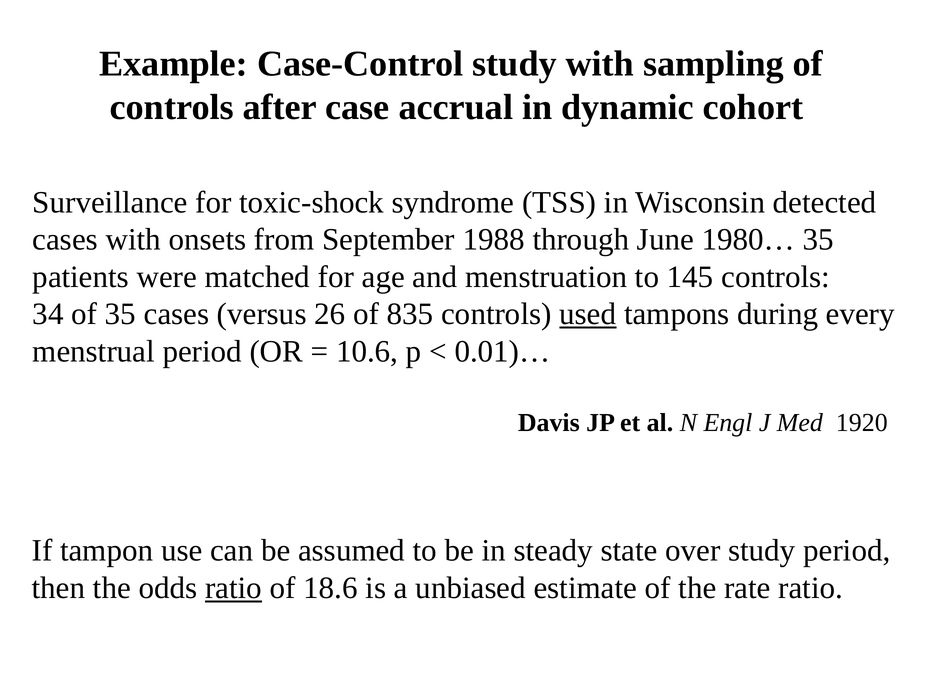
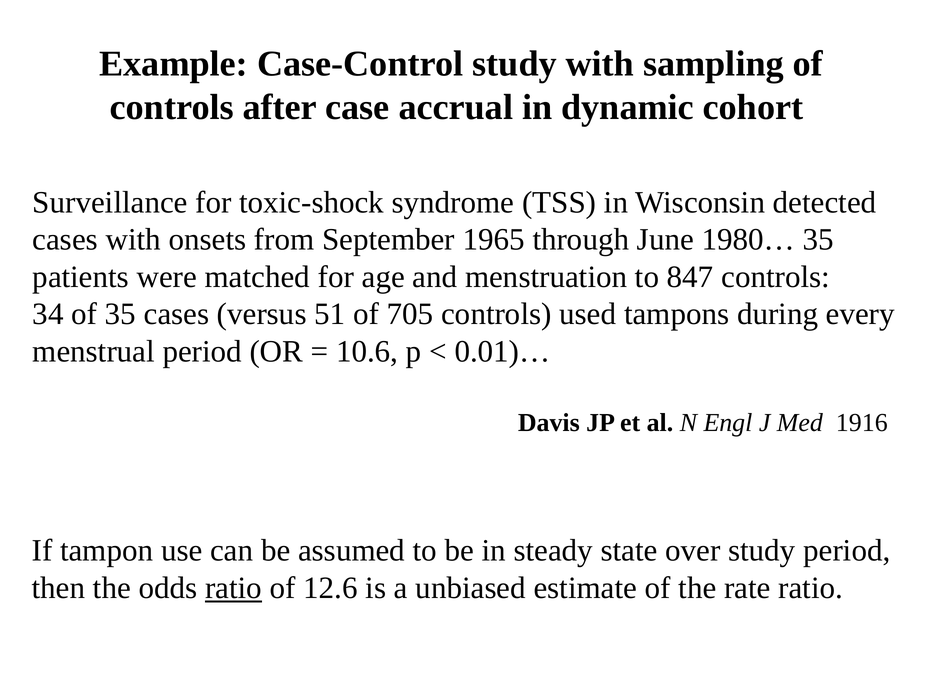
1988: 1988 -> 1965 (494, 240)
145: 145 -> 847 (690, 277)
26: 26 -> 51 (330, 314)
835: 835 -> 705 (410, 314)
used underline: present -> none (588, 314)
1920: 1920 -> 1916 (862, 422)
18.6: 18.6 -> 12.6 (331, 588)
